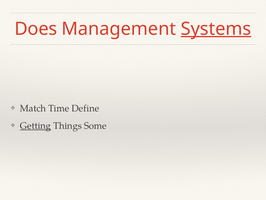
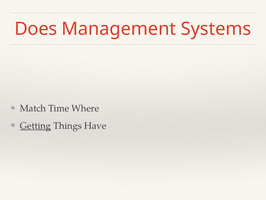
Systems underline: present -> none (216, 29)
Define: Define -> Where (85, 108)
Some: Some -> Have (95, 125)
